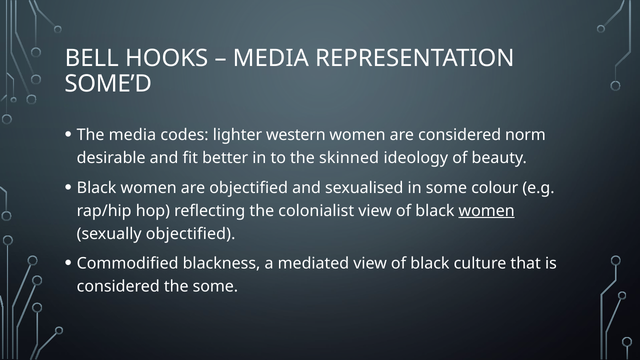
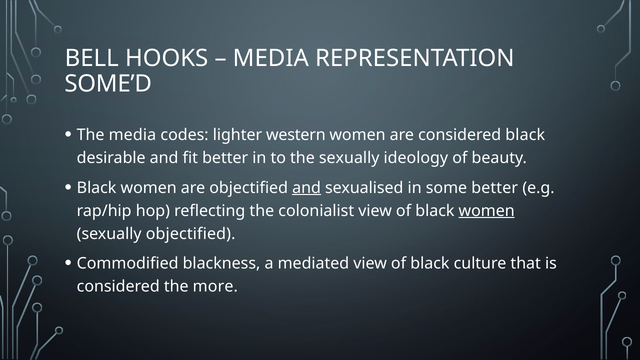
considered norm: norm -> black (525, 135)
the skinned: skinned -> sexually (349, 158)
and underline: none -> present (307, 188)
some colour: colour -> better (495, 188)
the some: some -> more (215, 287)
